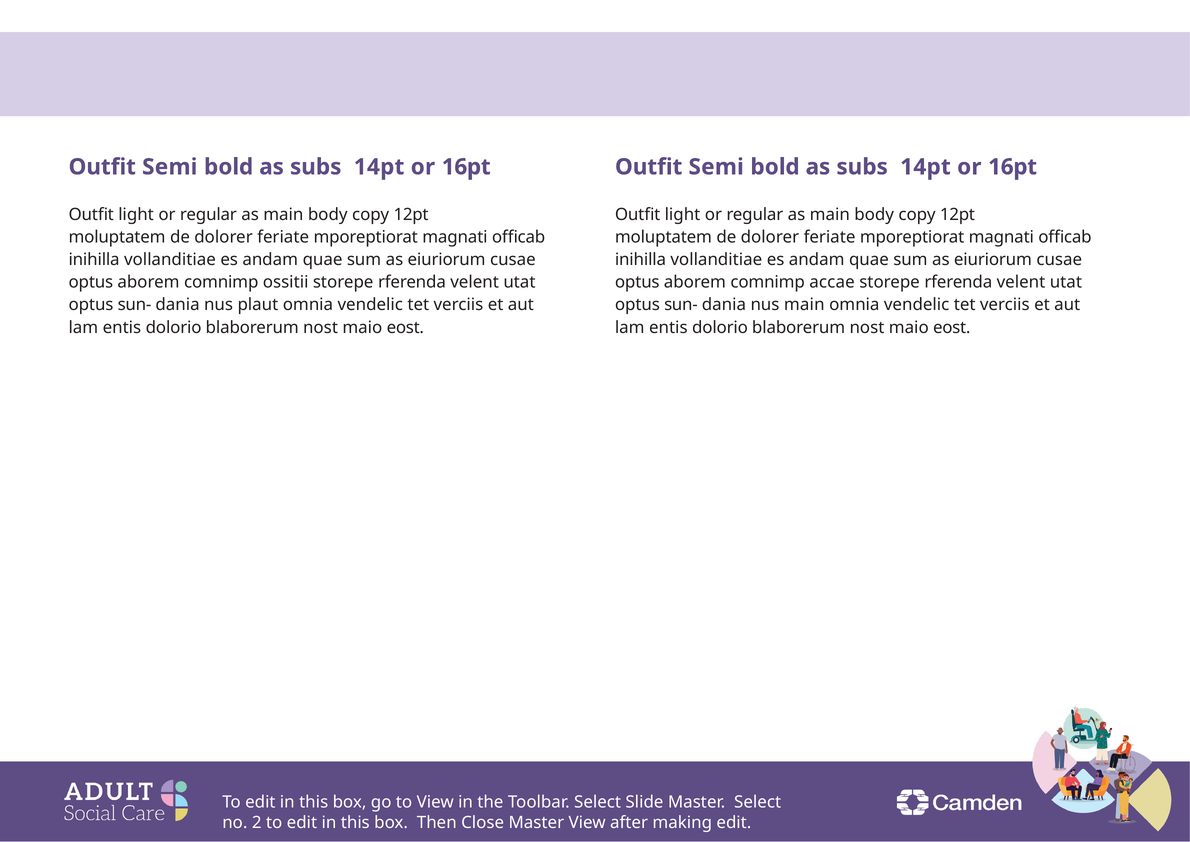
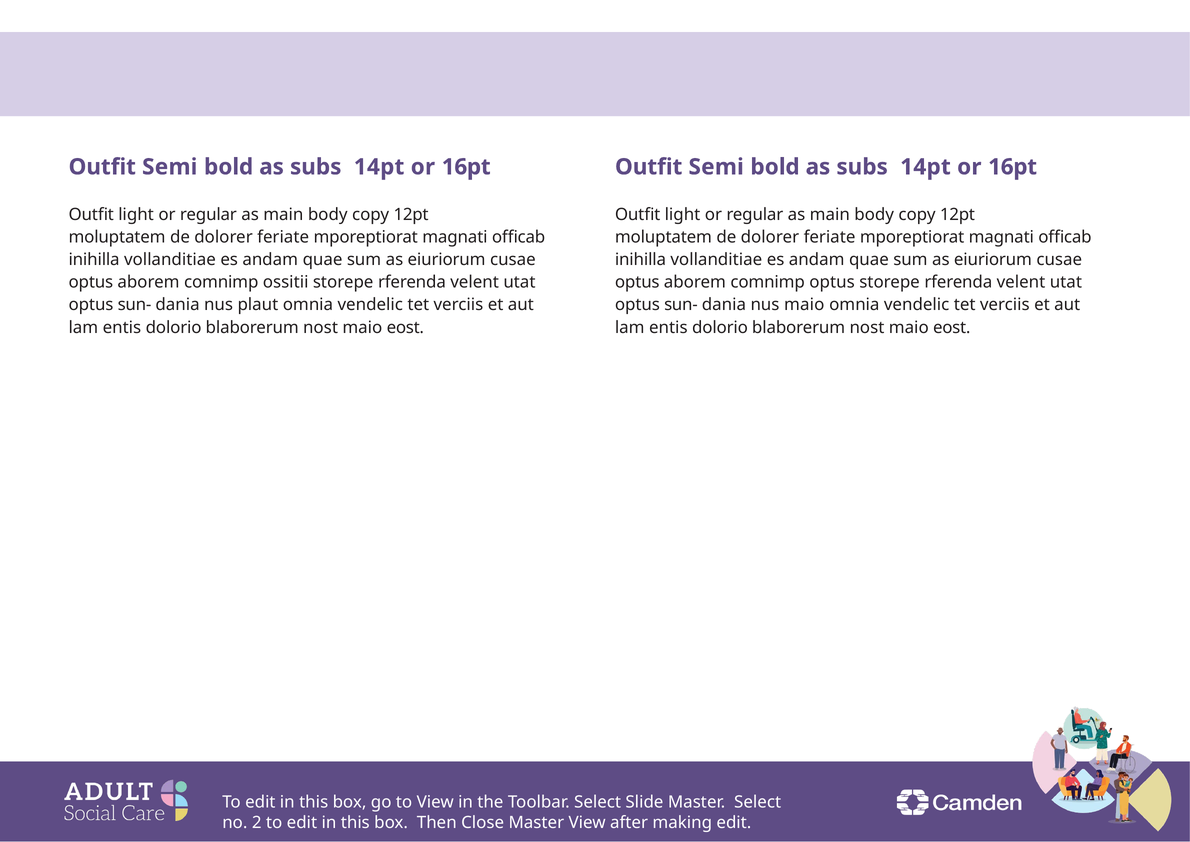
comnimp accae: accae -> optus (832, 282)
nus main: main -> maio (804, 305)
